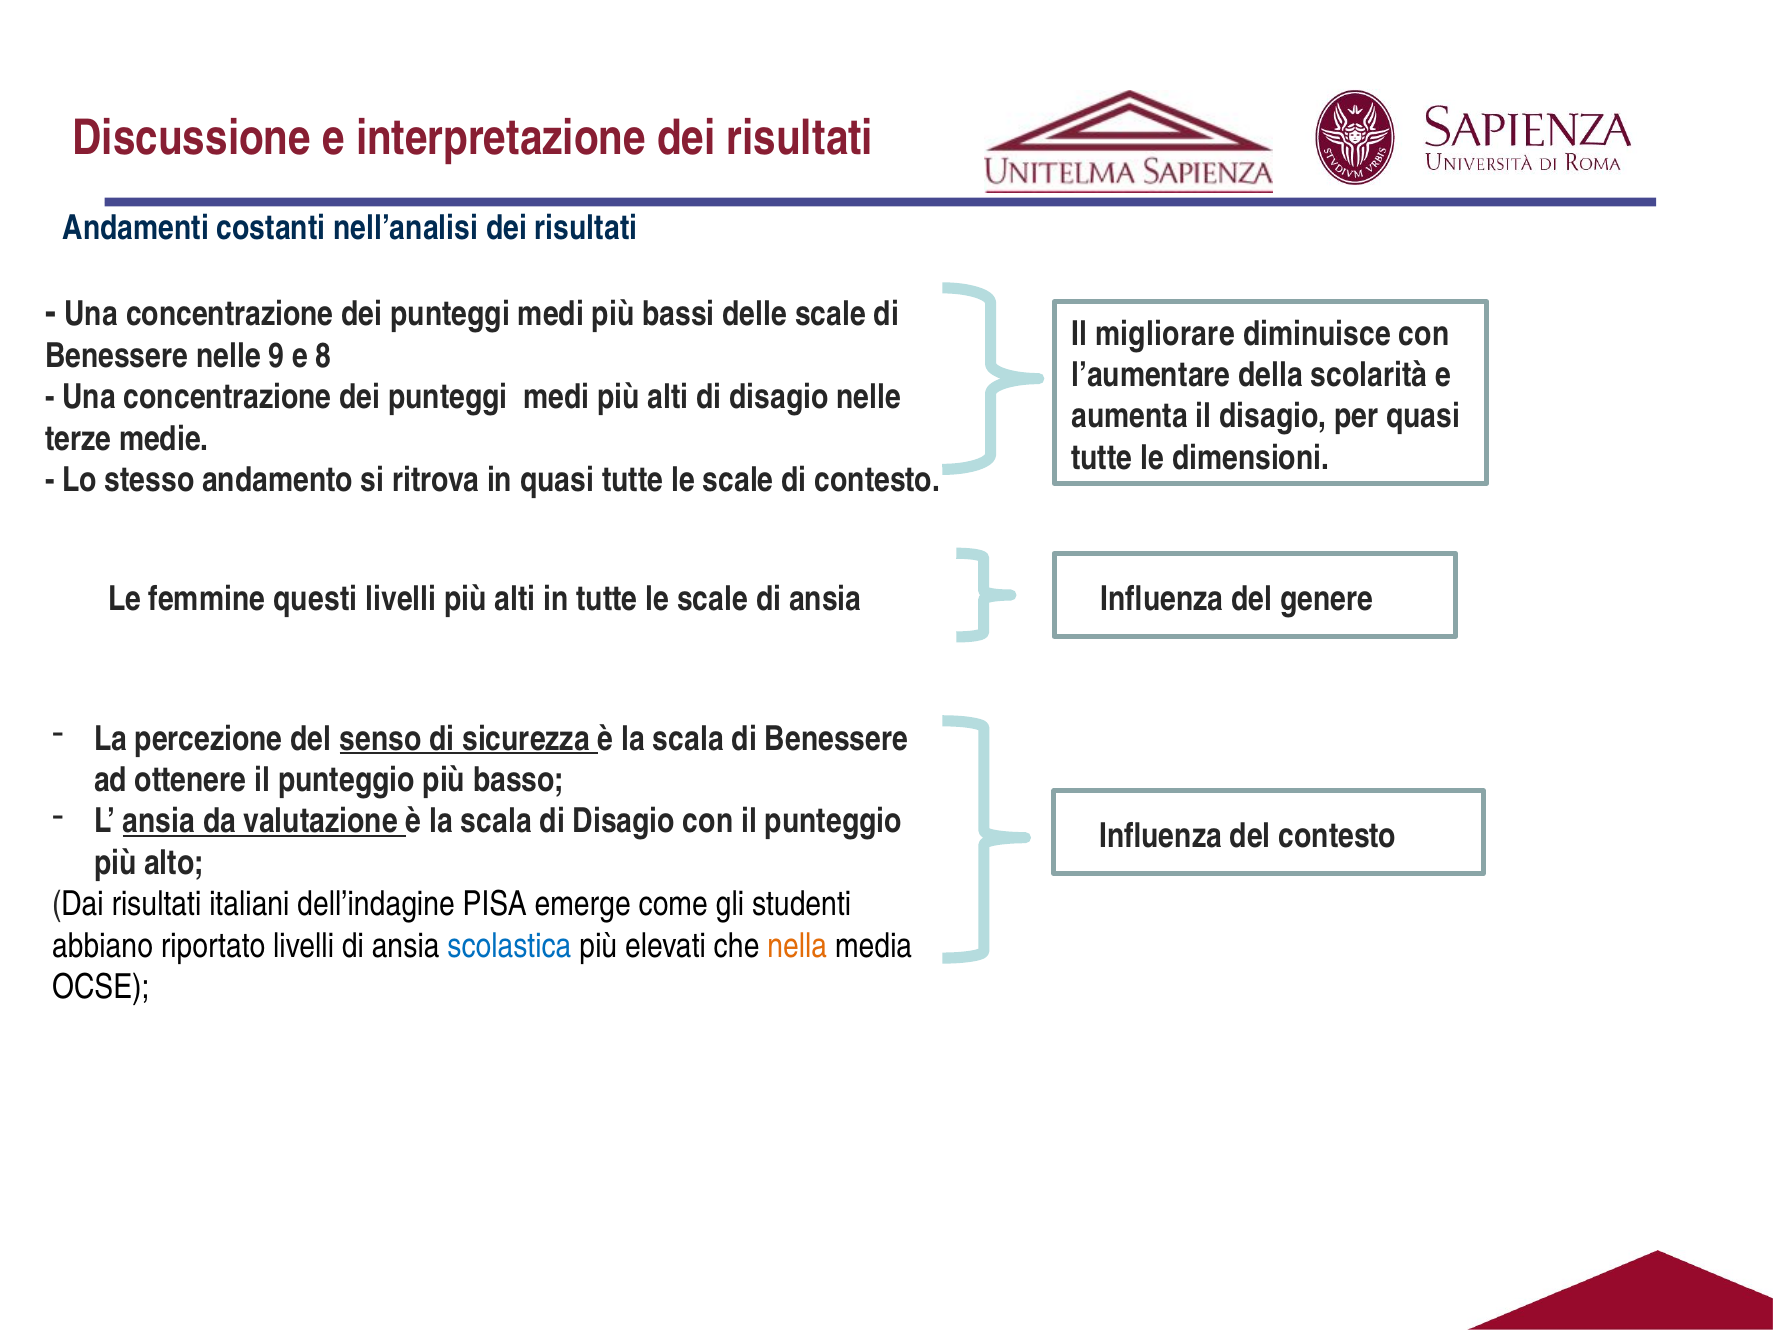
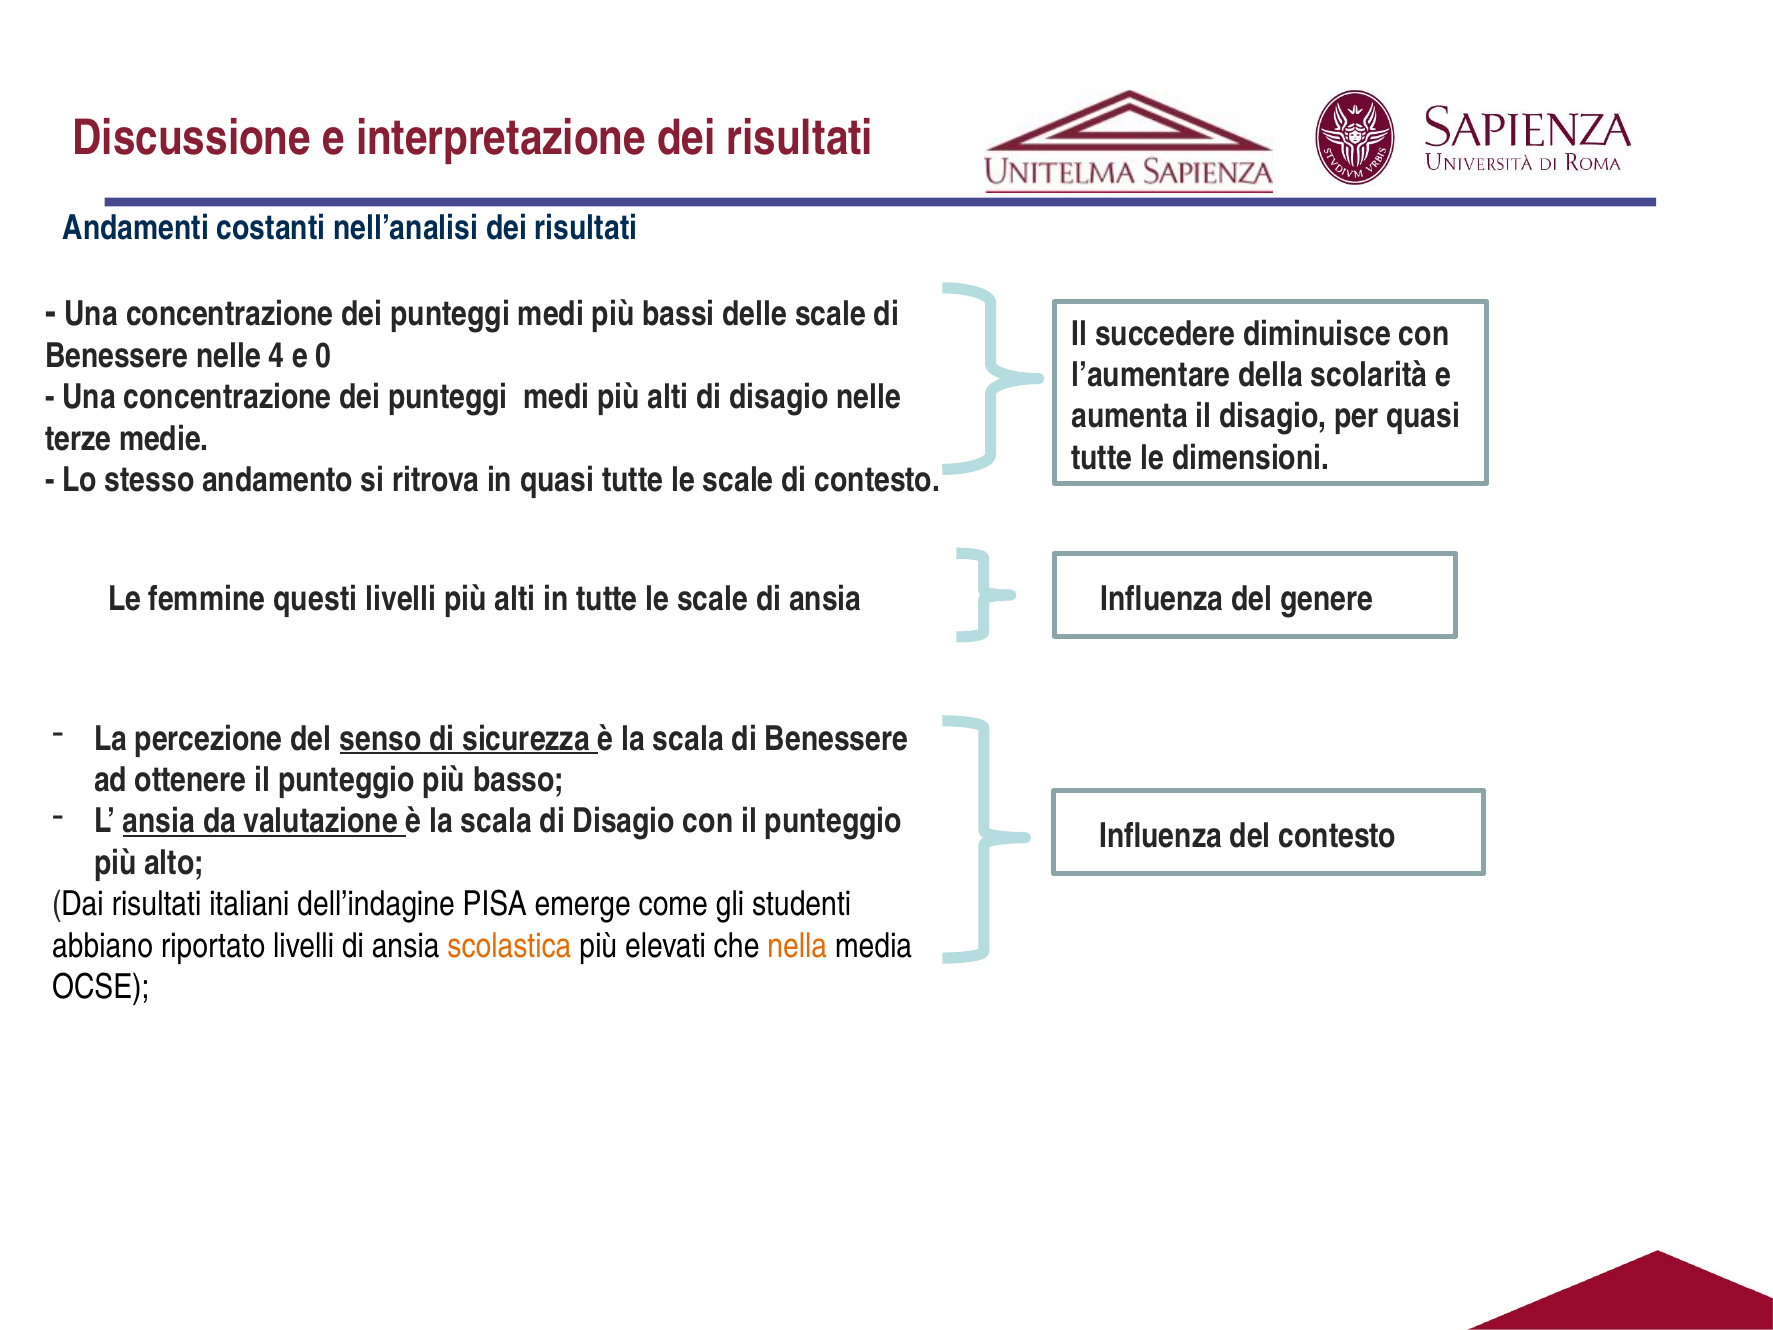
migliorare: migliorare -> succedere (1165, 334)
9: 9 -> 4 (277, 356)
8: 8 -> 0 (324, 356)
scolastica colour: blue -> orange (509, 945)
